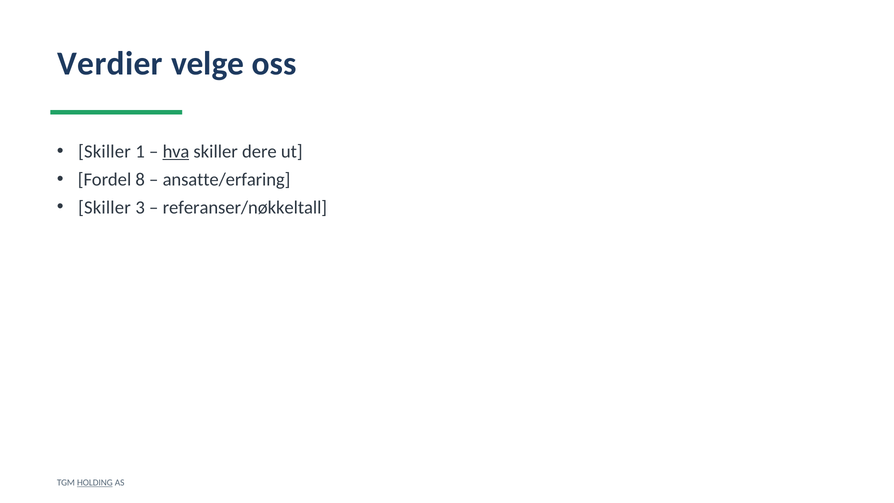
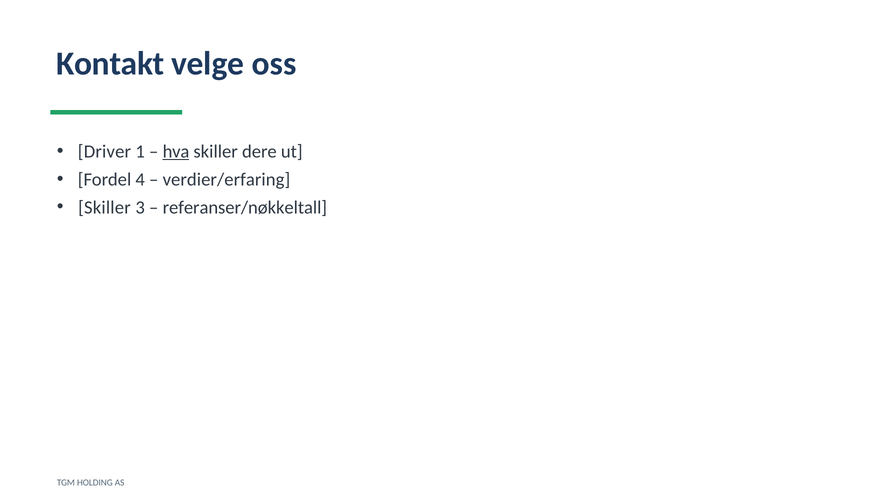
Verdier: Verdier -> Kontakt (110, 64)
Skiller: Skiller -> Driver (104, 151)
8: 8 -> 4 (140, 179)
ansatte/erfaring: ansatte/erfaring -> verdier/erfaring (226, 179)
HOLDING underline: present -> none (95, 483)
